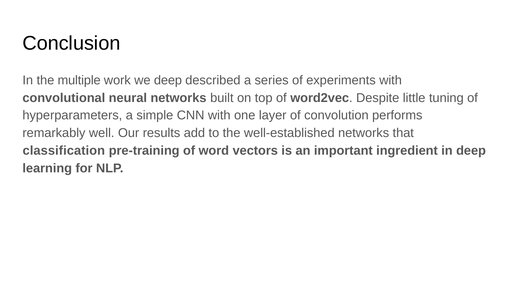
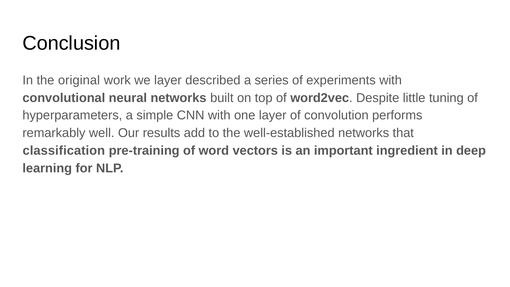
multiple: multiple -> original (79, 80)
we deep: deep -> layer (168, 80)
